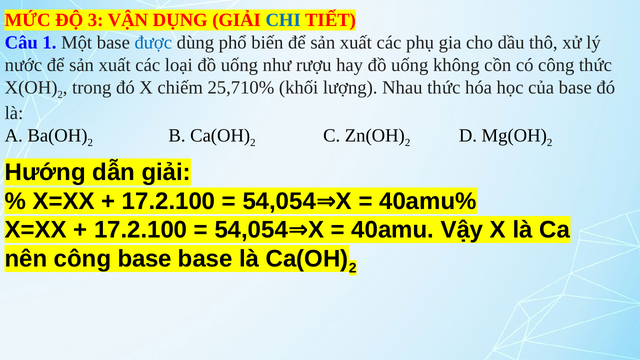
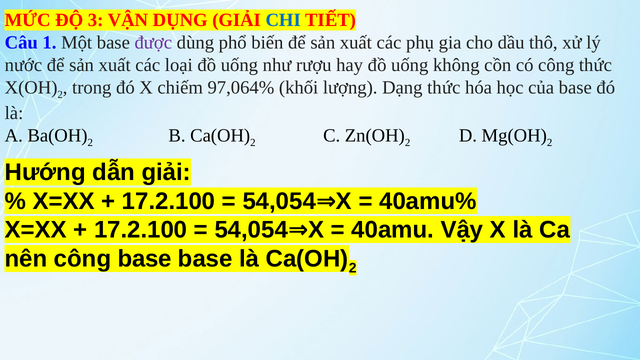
được colour: blue -> purple (153, 43)
25,710%: 25,710% -> 97,064% (241, 87)
Nhau: Nhau -> Dạng (402, 87)
